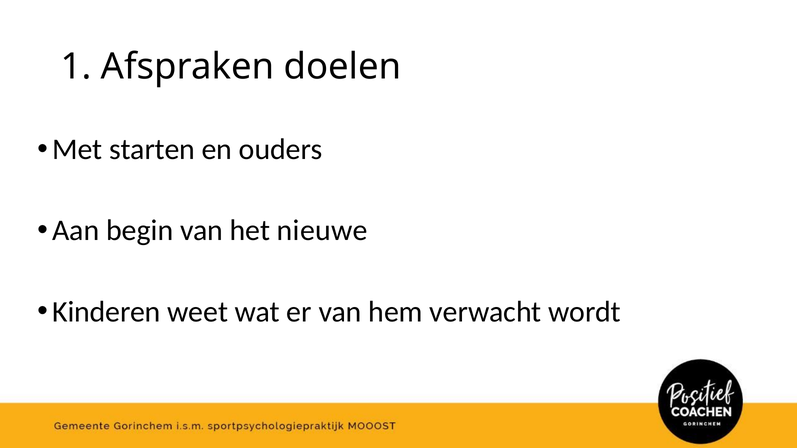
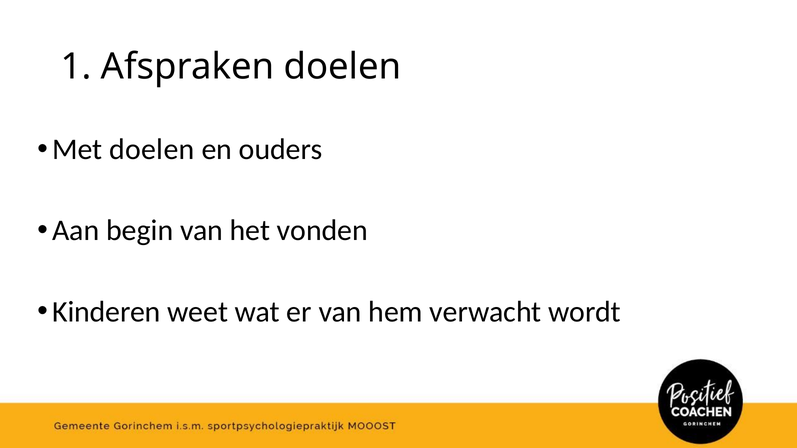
Met starten: starten -> doelen (152, 150)
nieuwe: nieuwe -> vonden (322, 231)
